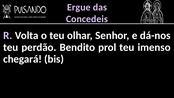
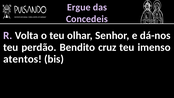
prol: prol -> cruz (107, 47)
chegará: chegará -> atentos (22, 59)
